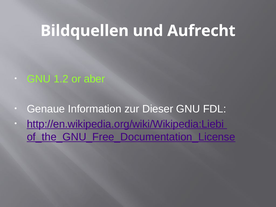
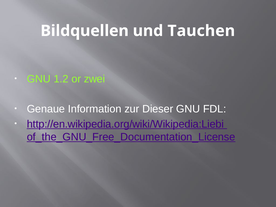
Aufrecht: Aufrecht -> Tauchen (201, 31)
aber: aber -> zwei (94, 79)
